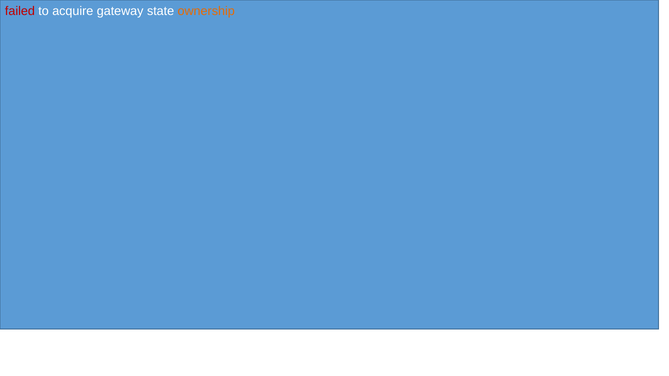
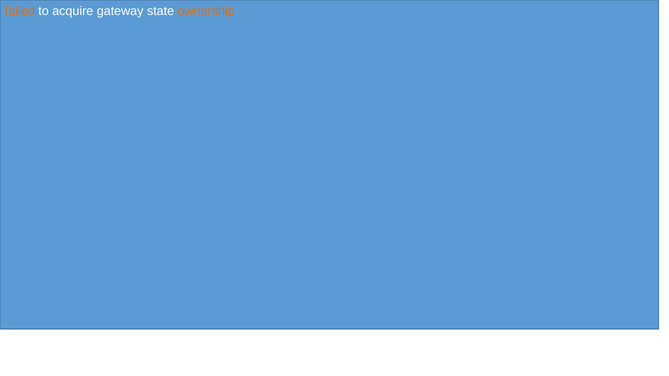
failed colour: red -> orange (20, 11)
